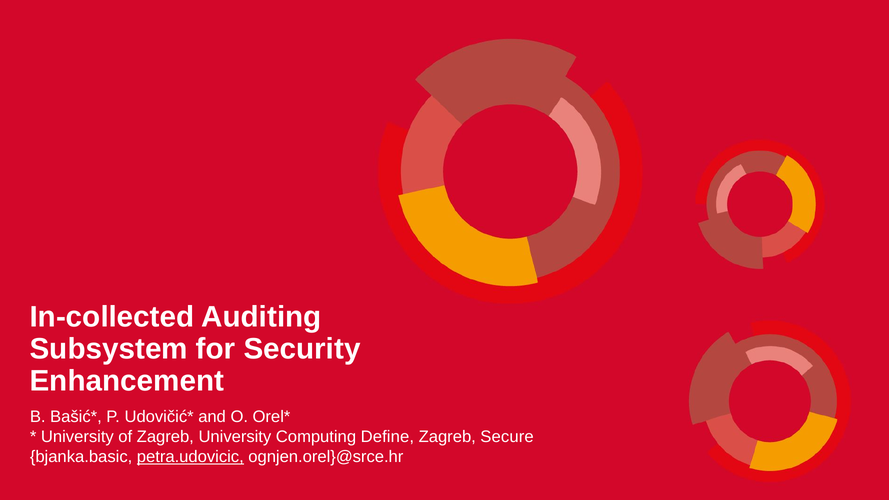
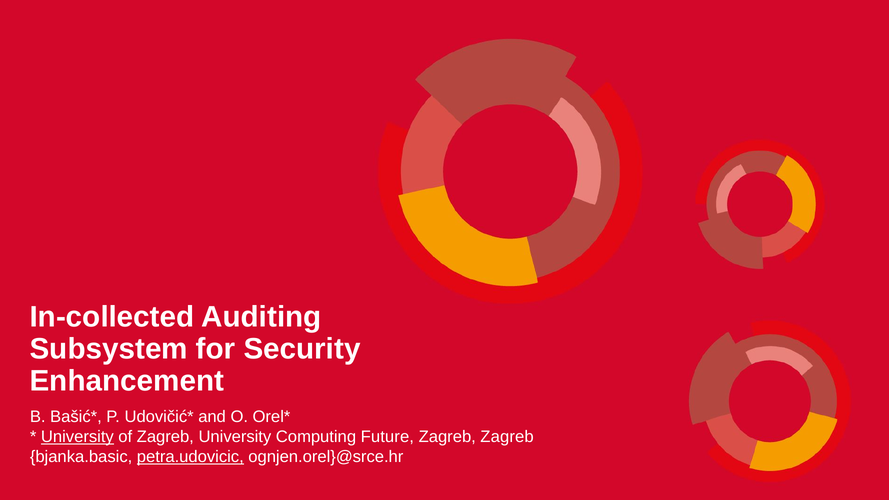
University underline: none -> present (77, 437)
Define: Define -> Future (387, 437)
Zagreb Secure: Secure -> Zagreb (507, 437)
